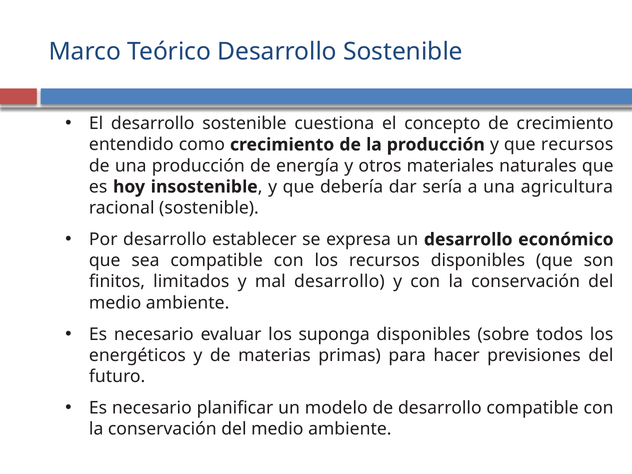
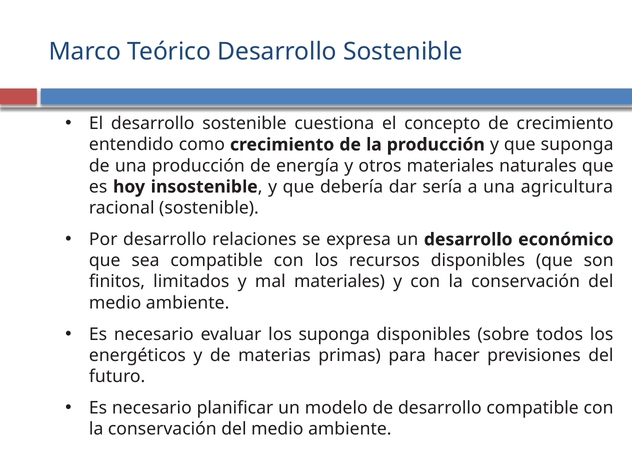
que recursos: recursos -> suponga (577, 145)
establecer: establecer -> relaciones (254, 239)
mal desarrollo: desarrollo -> materiales (340, 282)
